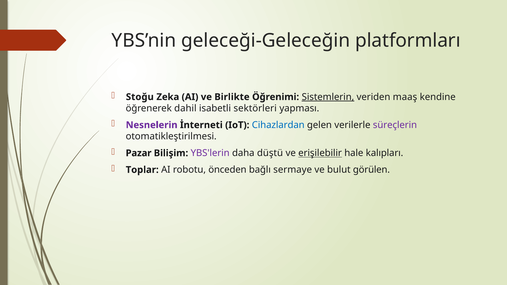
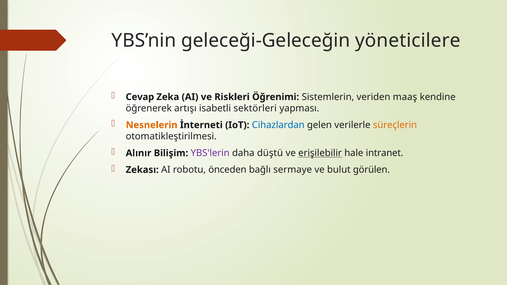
platformları: platformları -> yöneticilere (408, 41)
Stoğu: Stoğu -> Cevap (140, 97)
Birlikte: Birlikte -> Riskleri (232, 97)
Sistemlerin underline: present -> none (328, 97)
dahil: dahil -> artışı (185, 108)
Nesnelerin colour: purple -> orange (152, 125)
süreçlerin colour: purple -> orange (395, 125)
Pazar: Pazar -> Alınır (139, 153)
kalıpları: kalıpları -> intranet (385, 153)
Toplar: Toplar -> Zekası (142, 170)
